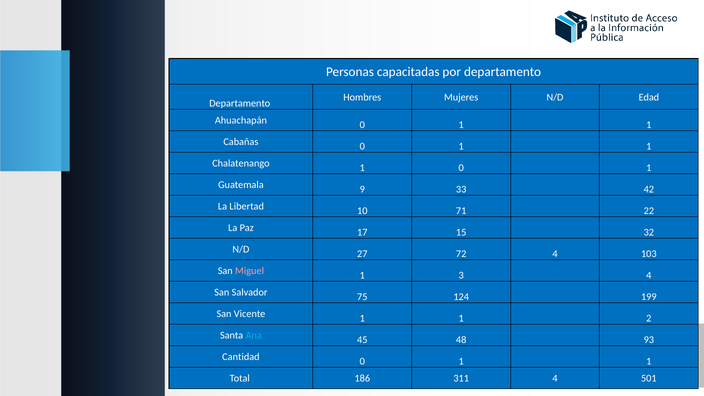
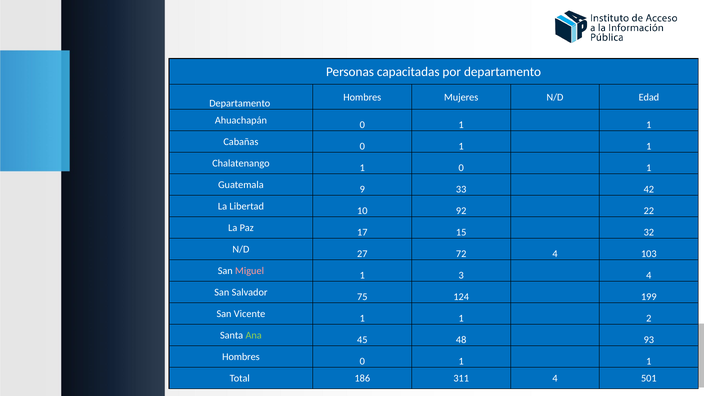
71: 71 -> 92 (461, 211)
Ana colour: light blue -> light green (254, 335)
Cantidad: Cantidad -> Hombres (241, 357)
